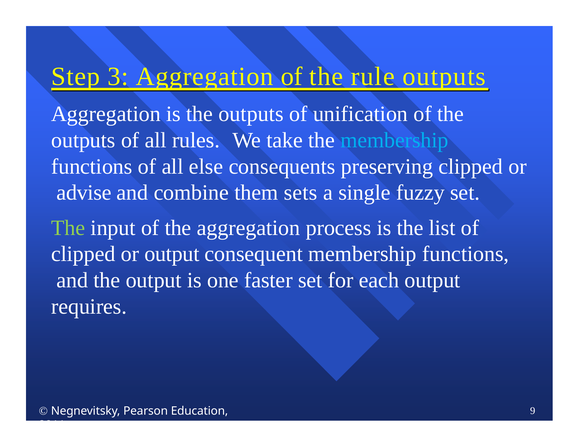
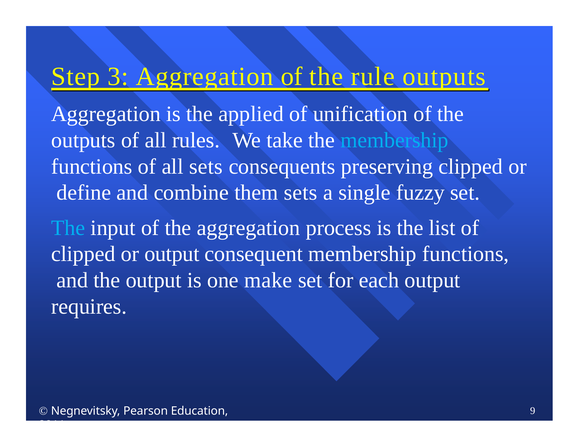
is the outputs: outputs -> applied (251, 114)
all else: else -> sets (206, 167)
advise: advise -> define (84, 193)
The colour: light green -> light blue (68, 228)
faster: faster -> make (268, 281)
